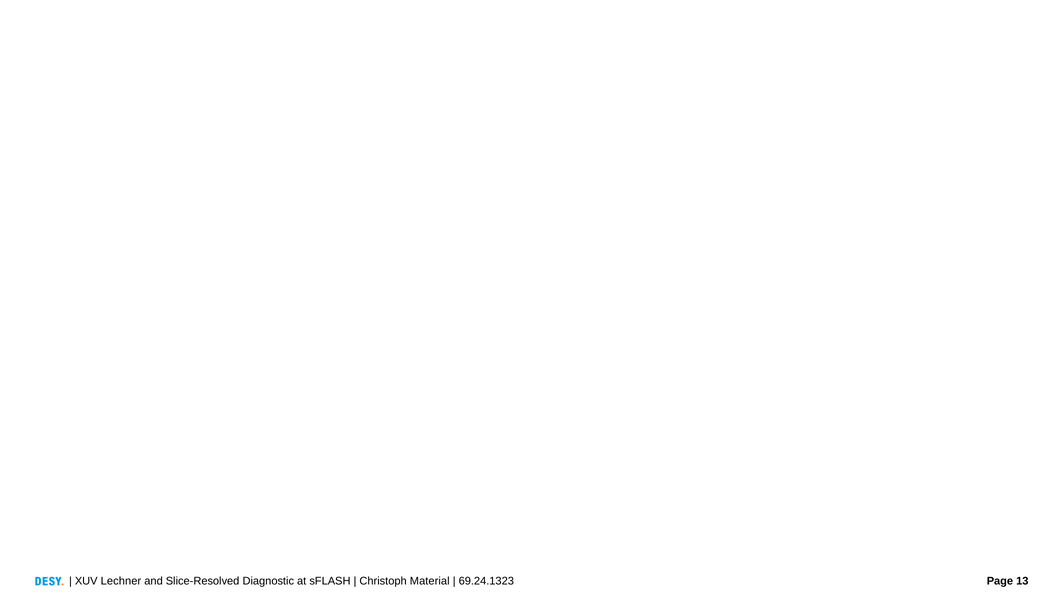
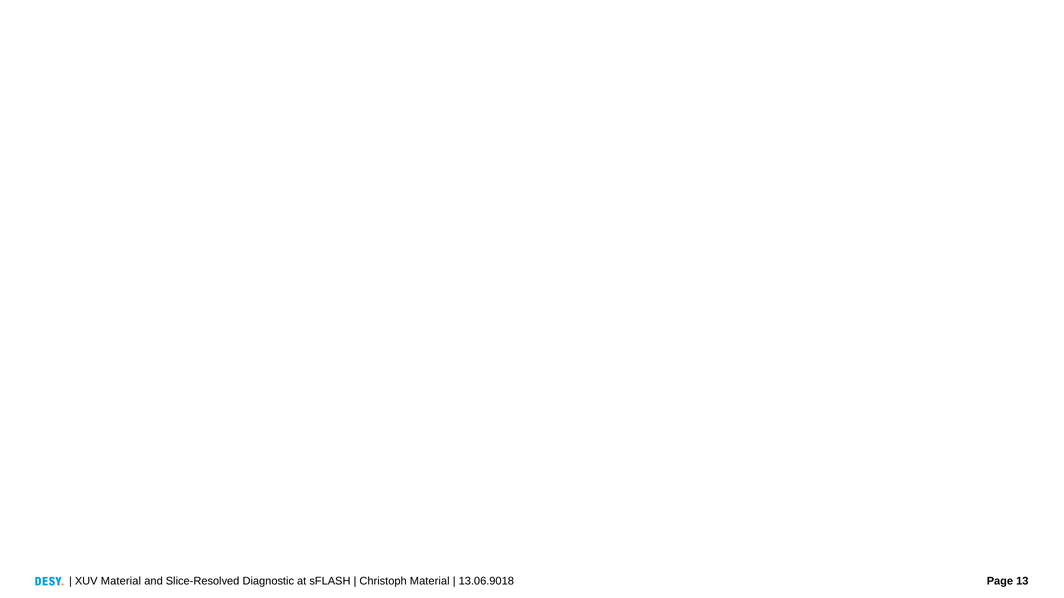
XUV Lechner: Lechner -> Material (121, 582)
69.24.1323: 69.24.1323 -> 13.06.9018 (486, 582)
